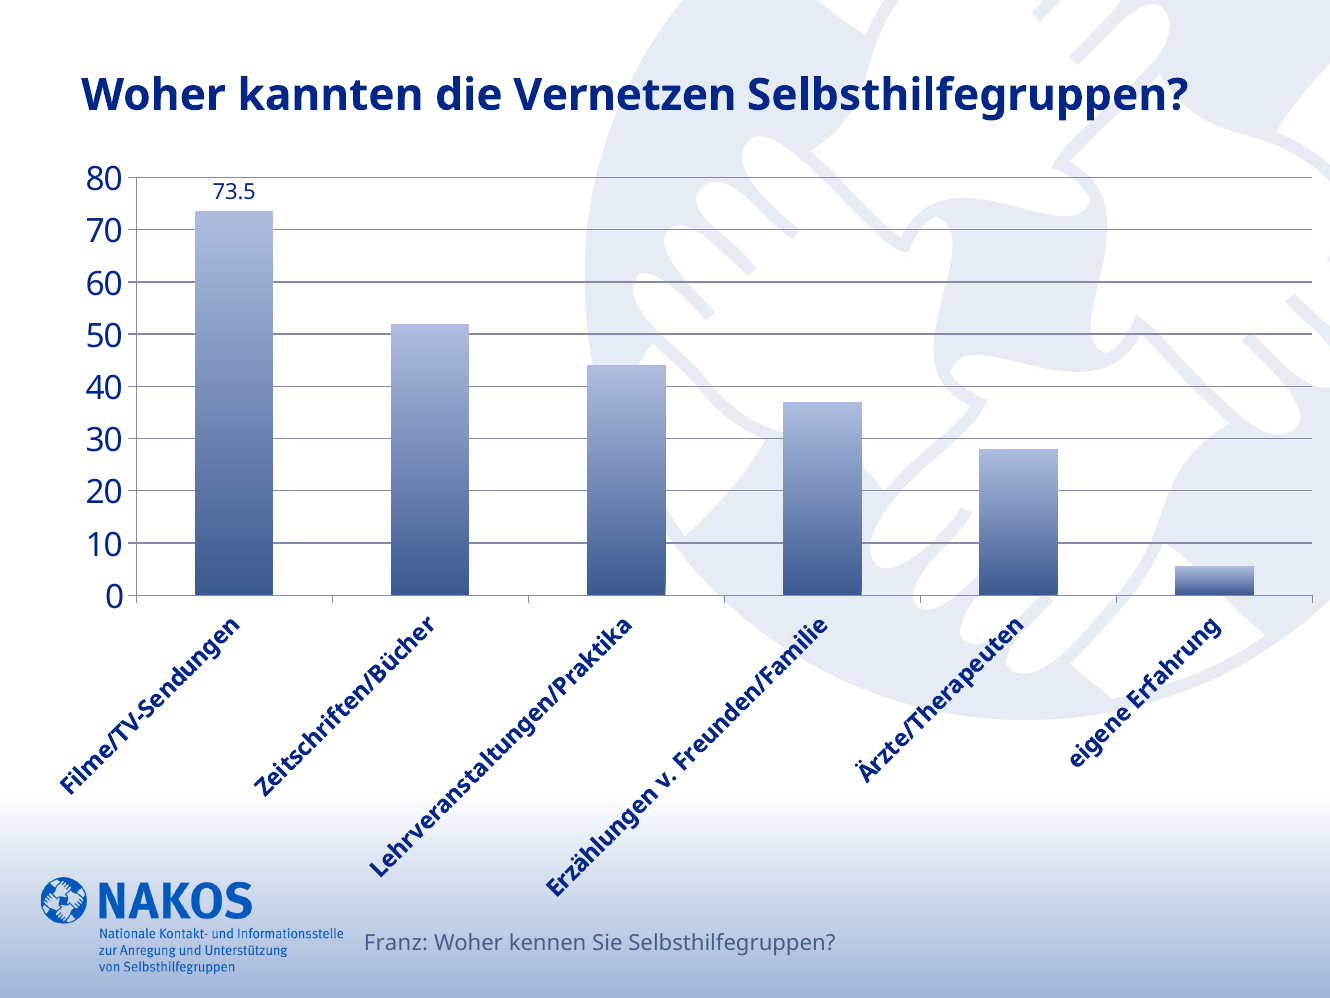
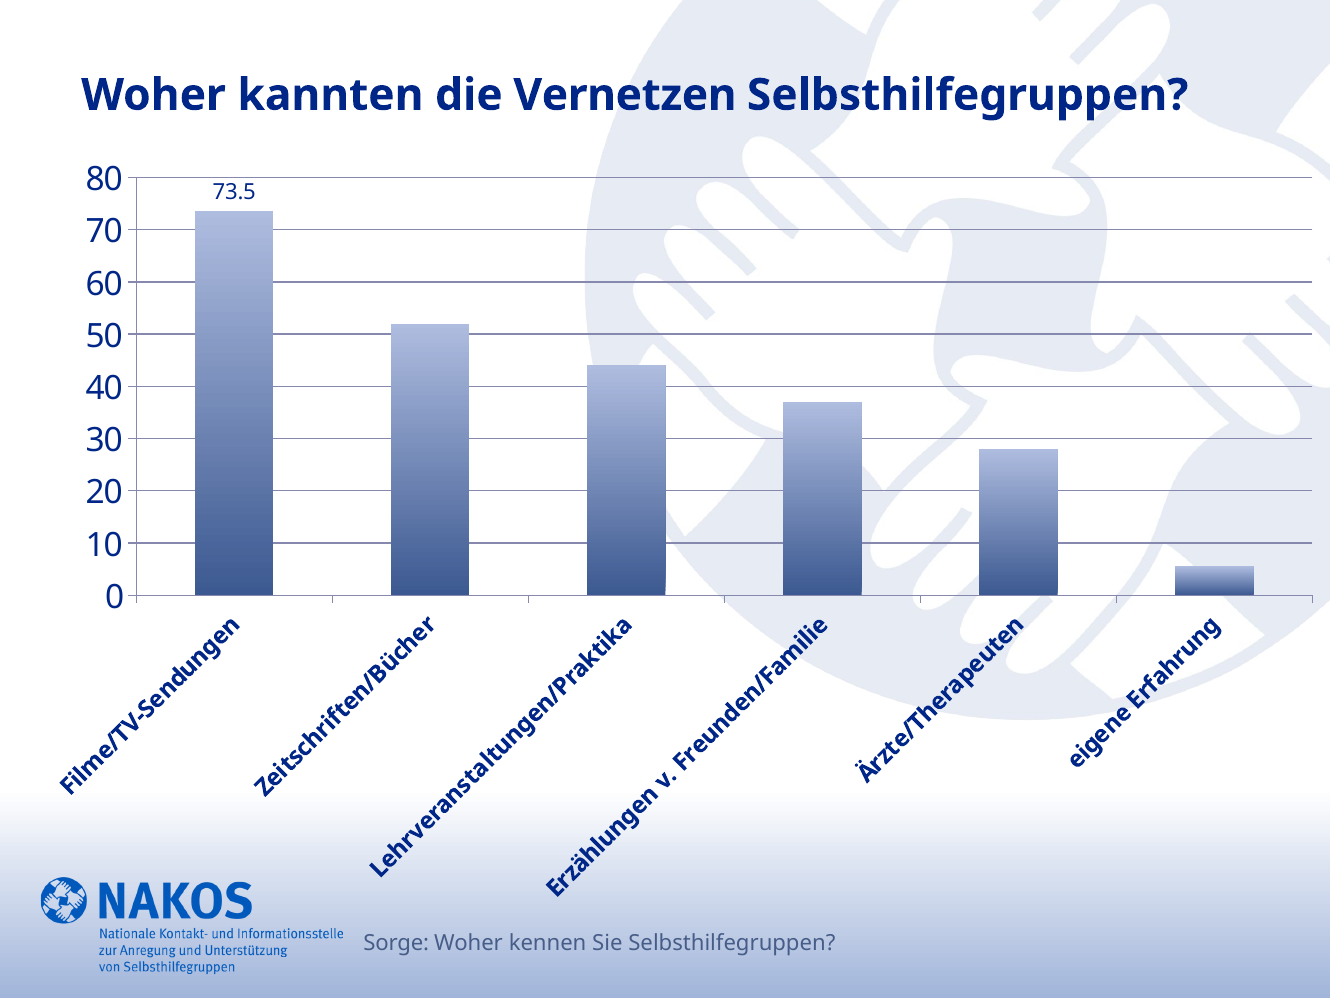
Franz: Franz -> Sorge (396, 943)
